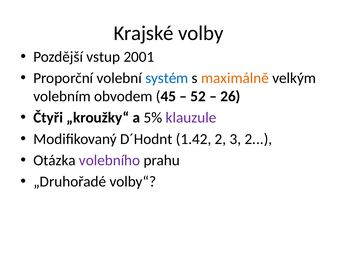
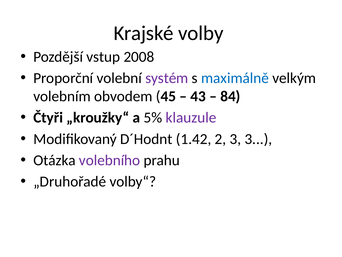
2001: 2001 -> 2008 (139, 57)
systém colour: blue -> purple (167, 78)
maximálně colour: orange -> blue (235, 78)
52: 52 -> 43 (198, 96)
26: 26 -> 84 (230, 96)
3 2: 2 -> 3 (258, 139)
